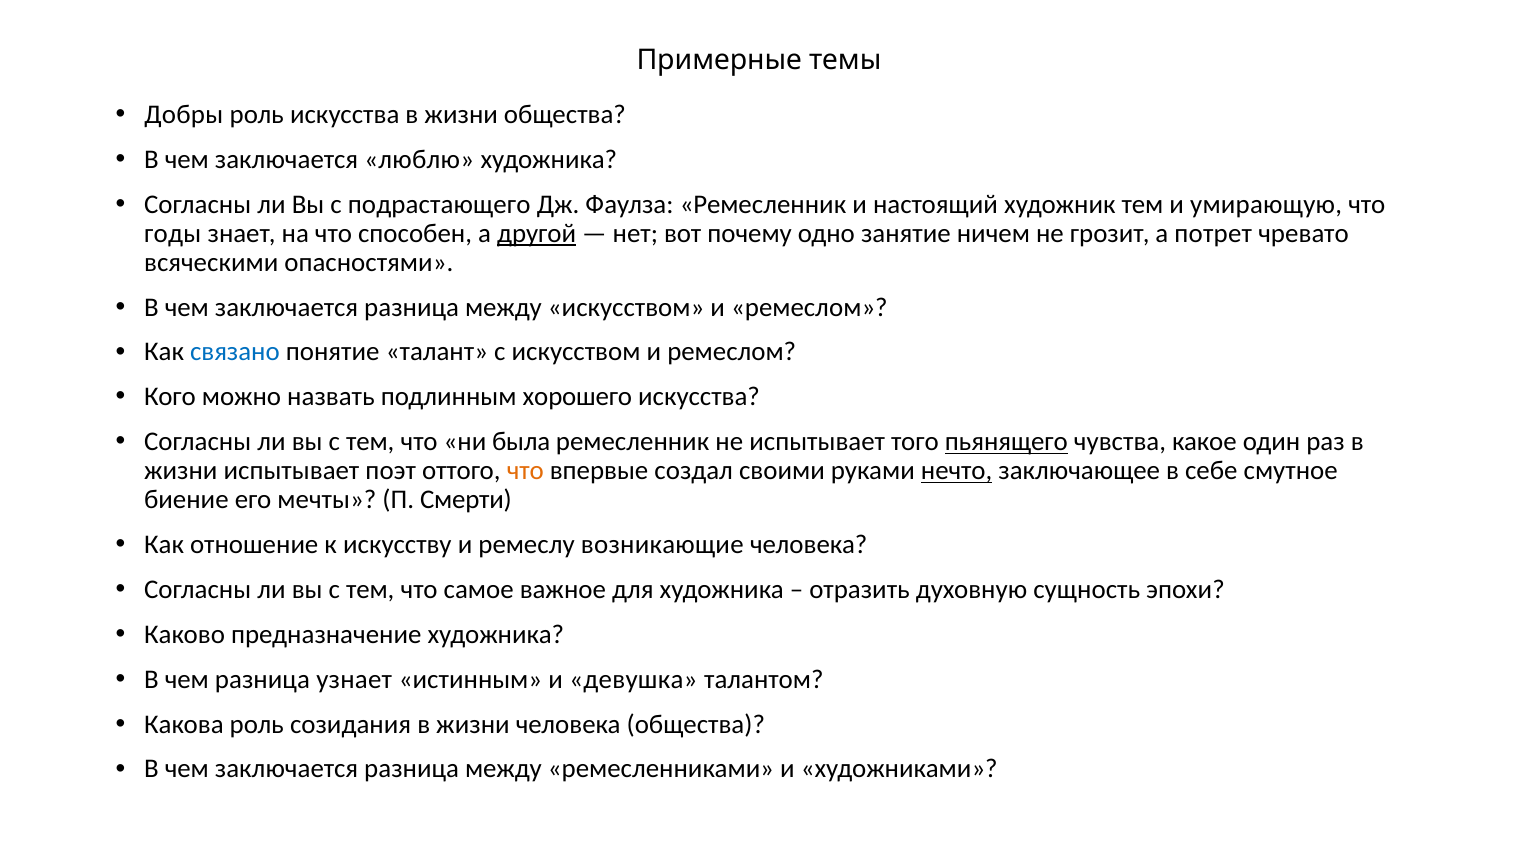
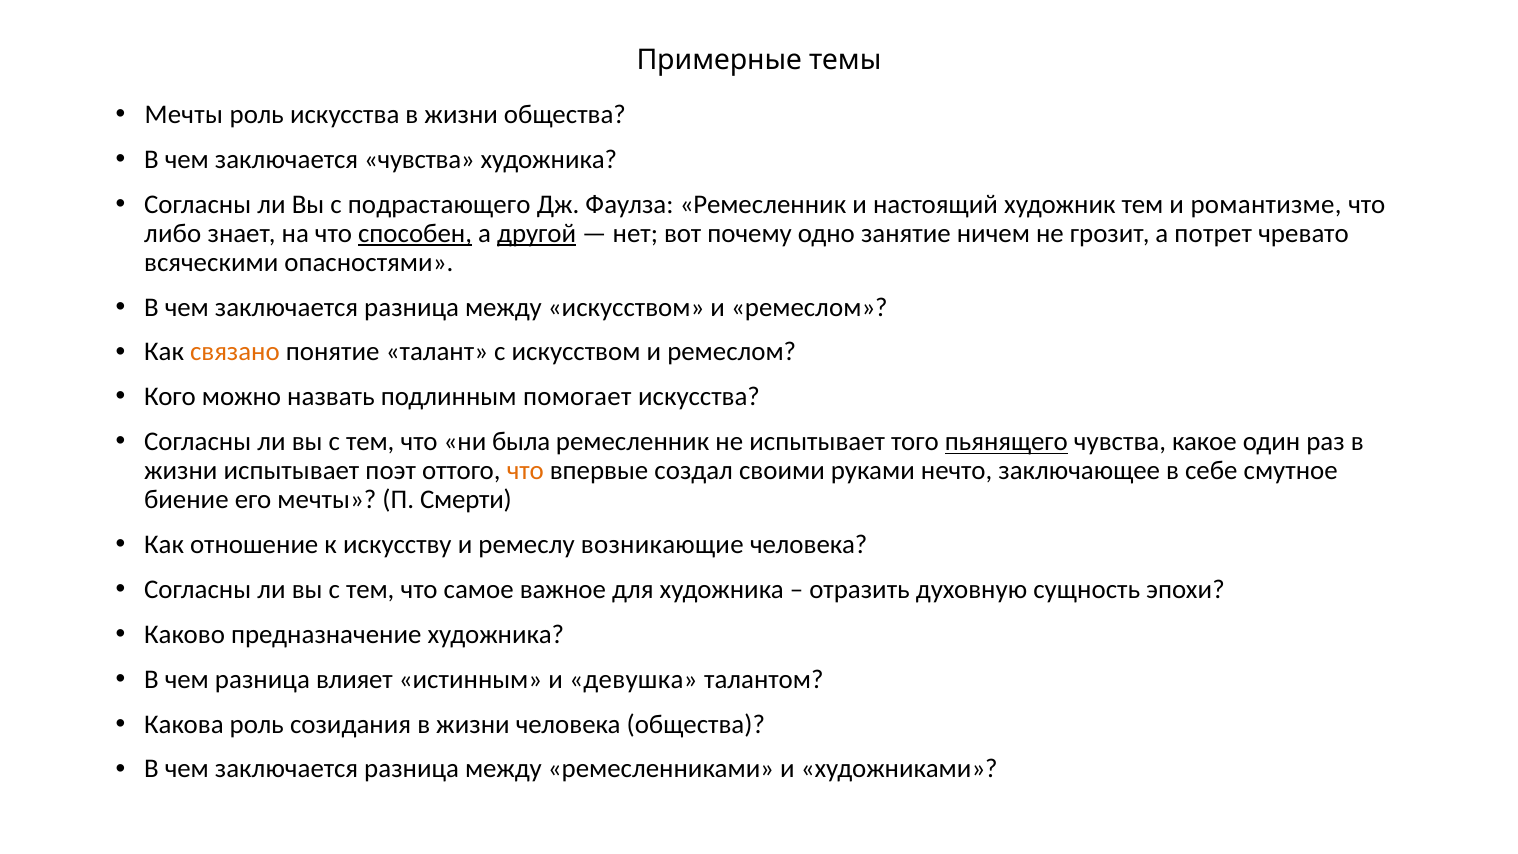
Добры: Добры -> Мечты (184, 114)
заключается люблю: люблю -> чувства (419, 159)
умирающую: умирающую -> романтизме (1266, 204)
годы: годы -> либо (173, 233)
способен underline: none -> present (415, 233)
связано colour: blue -> orange (235, 352)
хорошего: хорошего -> помогает (577, 397)
нечто underline: present -> none (957, 471)
узнает: узнает -> влияет (354, 679)
